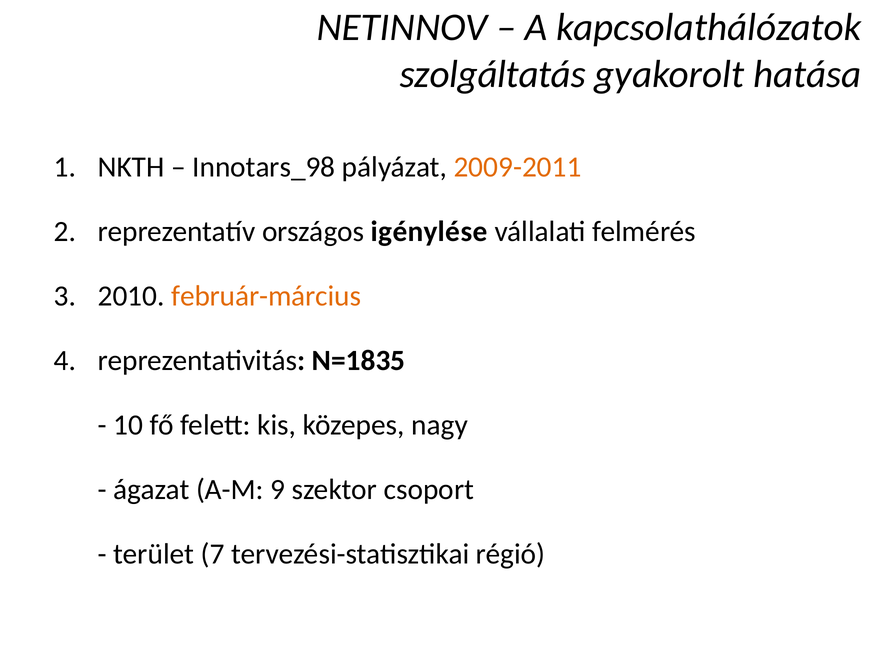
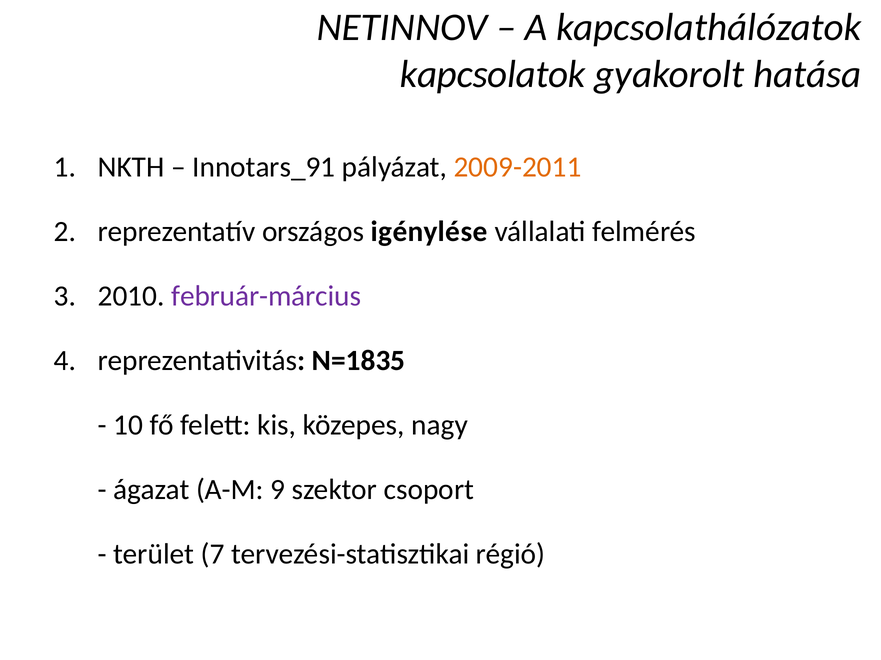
szolgáltatás: szolgáltatás -> kapcsolatok (493, 74)
Innotars_98: Innotars_98 -> Innotars_91 (264, 167)
február-március colour: orange -> purple (266, 296)
